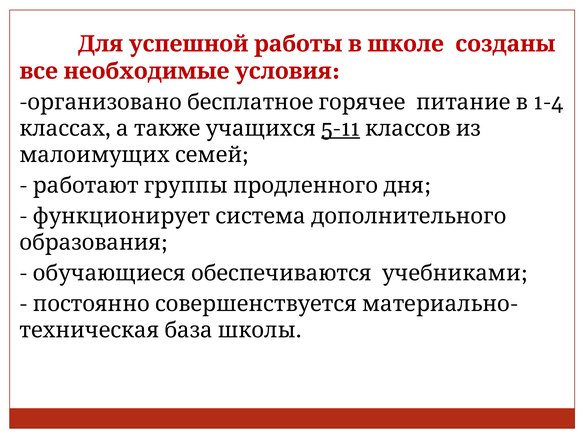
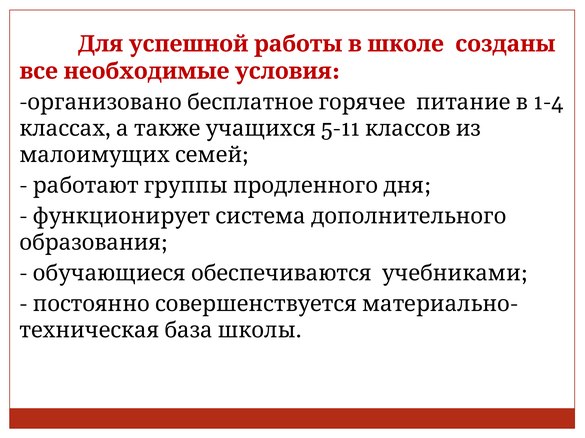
5-11 underline: present -> none (341, 129)
